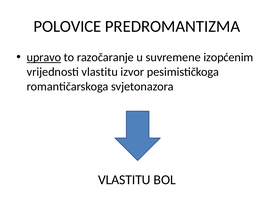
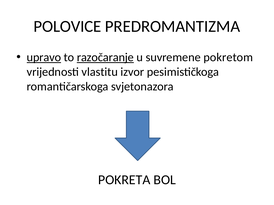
razočaranje underline: none -> present (105, 57)
izopćenim: izopćenim -> pokretom (228, 57)
VLASTITU: VLASTITU -> POKRETA (124, 180)
